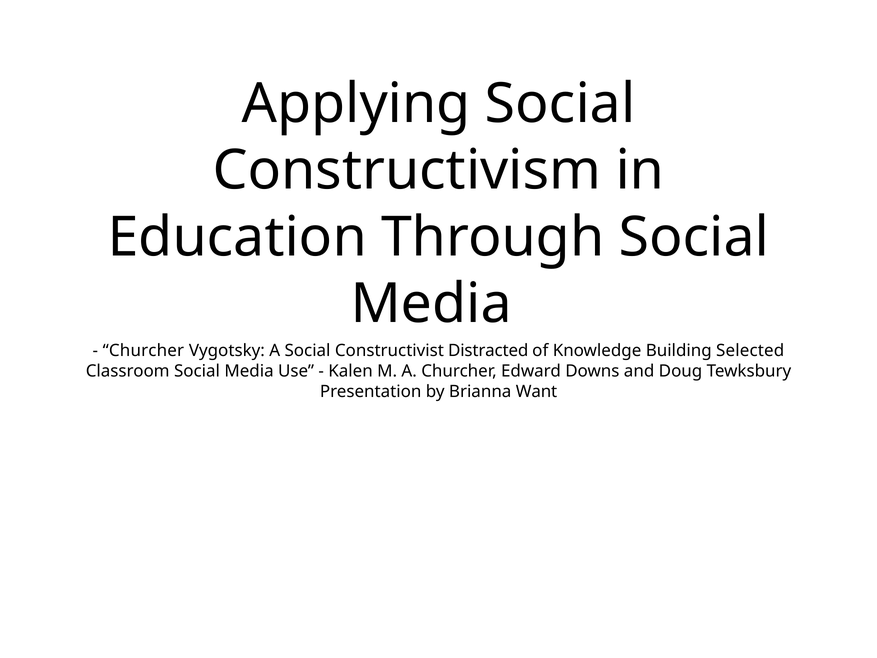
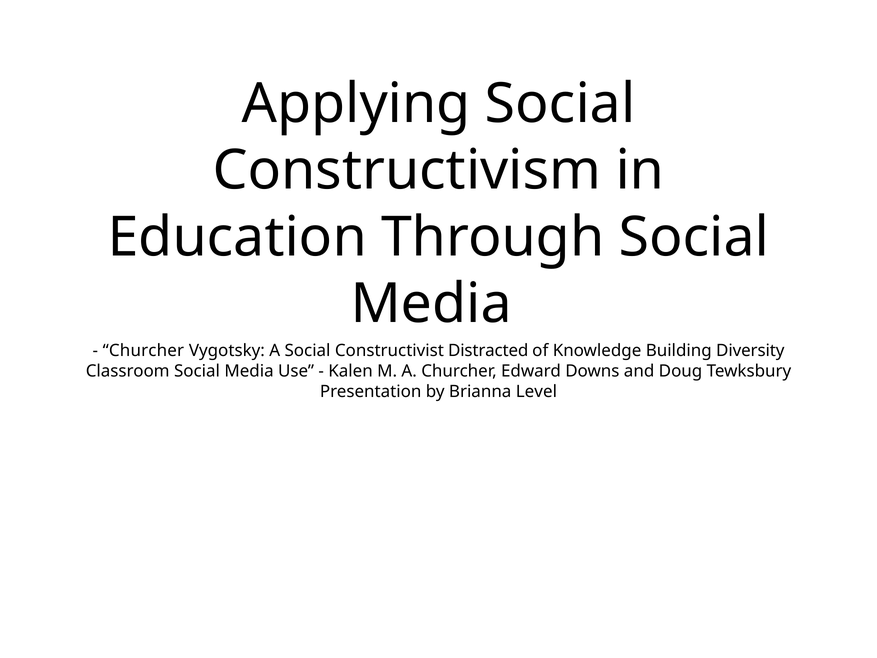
Selected: Selected -> Diversity (750, 351)
Want: Want -> Level (536, 391)
